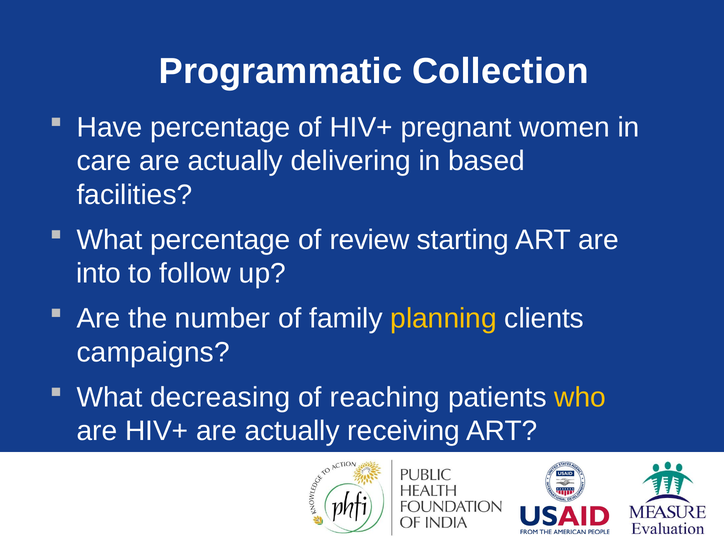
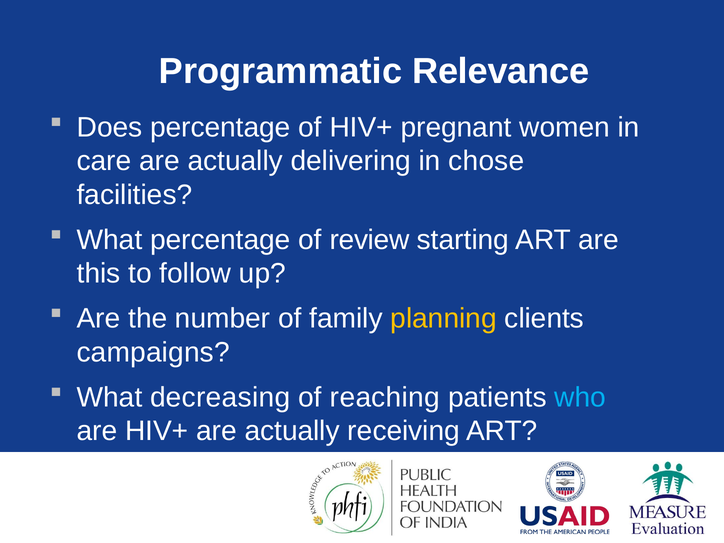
Collection: Collection -> Relevance (501, 71)
Have: Have -> Does (110, 127)
based: based -> chose (486, 161)
into: into -> this (99, 274)
who colour: yellow -> light blue (580, 397)
